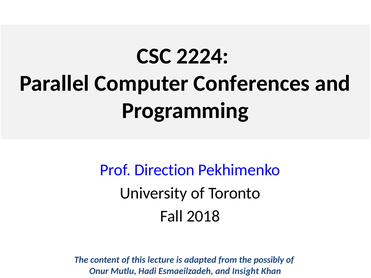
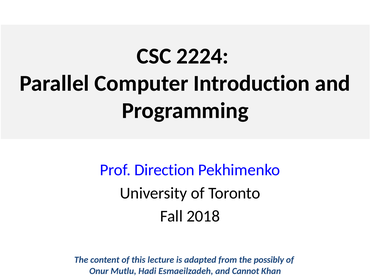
Conferences: Conferences -> Introduction (252, 84)
Insight: Insight -> Cannot (246, 271)
